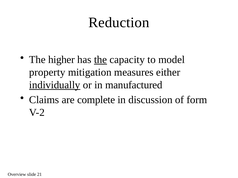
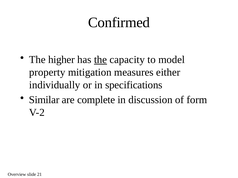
Reduction: Reduction -> Confirmed (119, 23)
individually underline: present -> none (55, 85)
manufactured: manufactured -> specifications (134, 85)
Claims: Claims -> Similar (44, 100)
